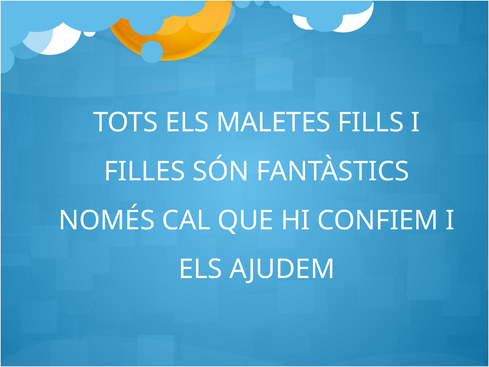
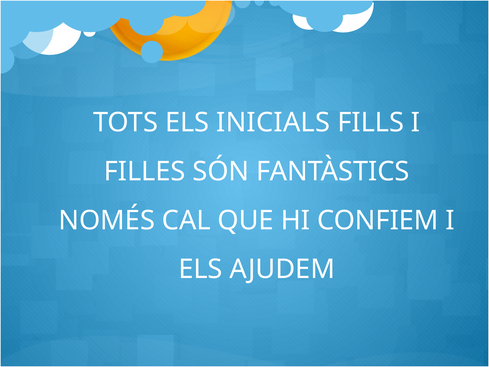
MALETES: MALETES -> INICIALS (273, 122)
